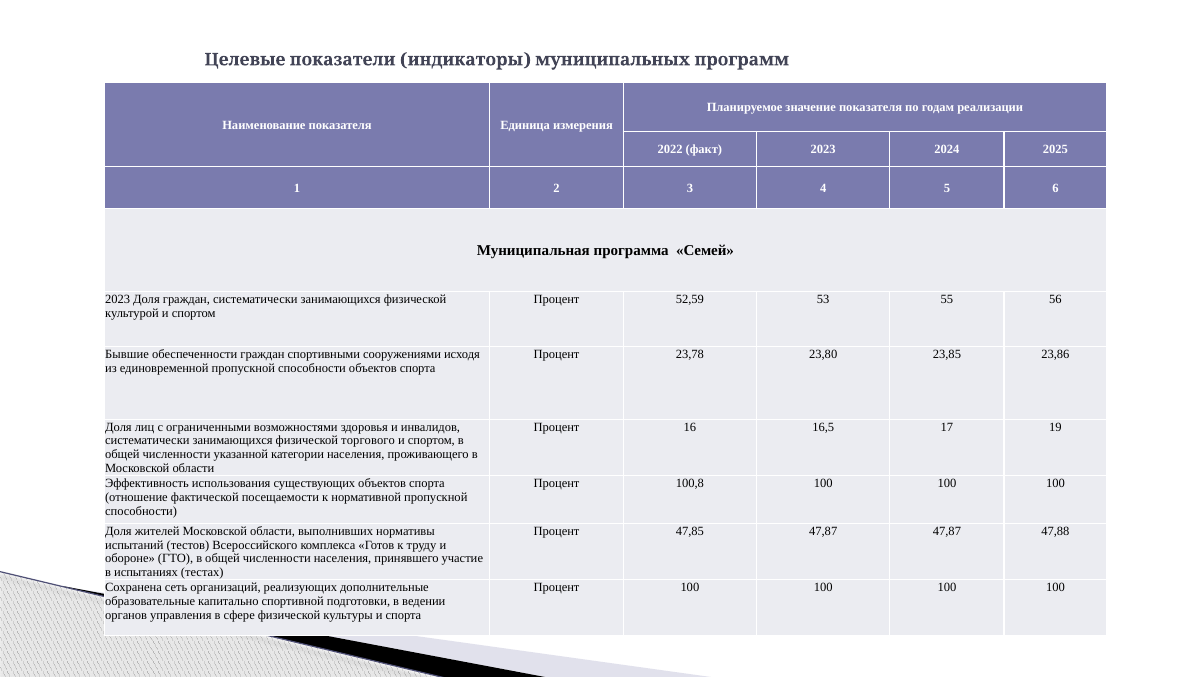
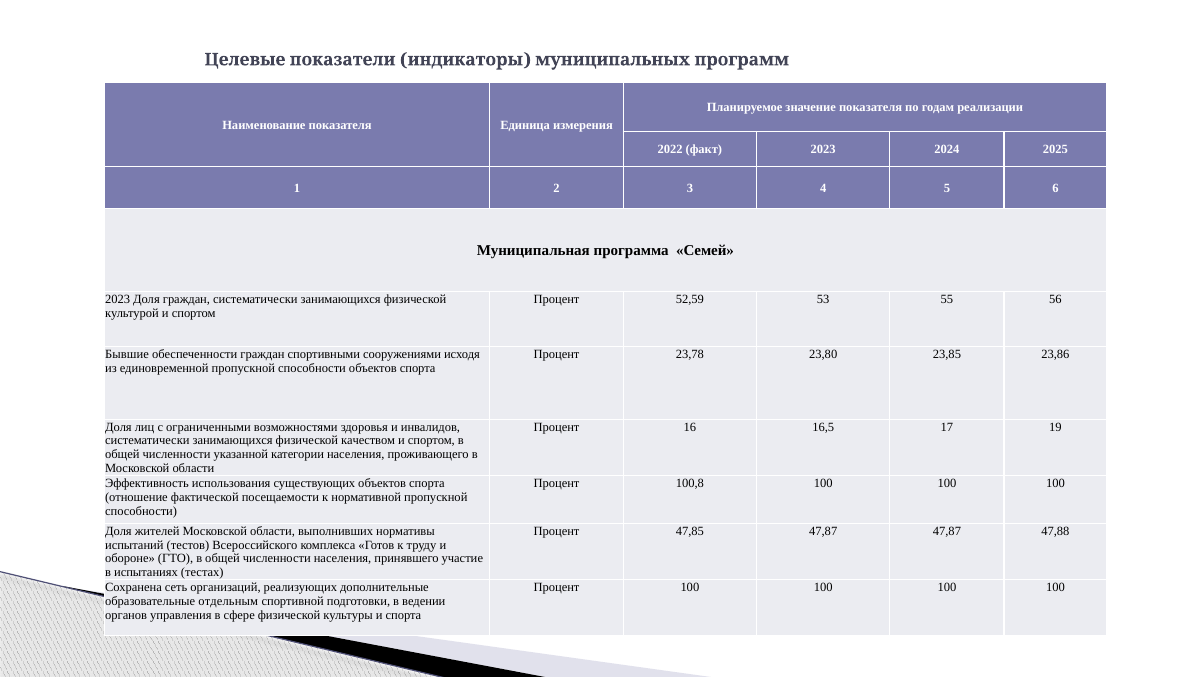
торгового: торгового -> качеством (368, 441)
капитально: капитально -> отдельным (228, 601)
